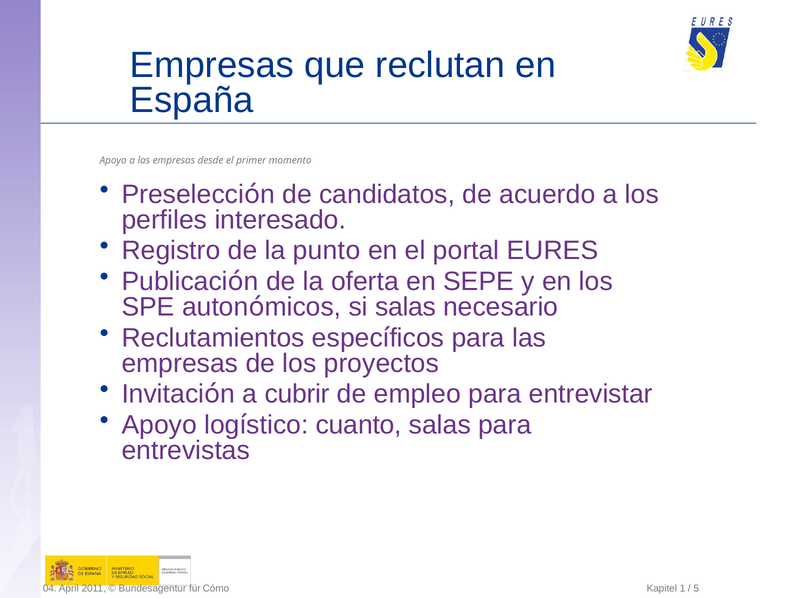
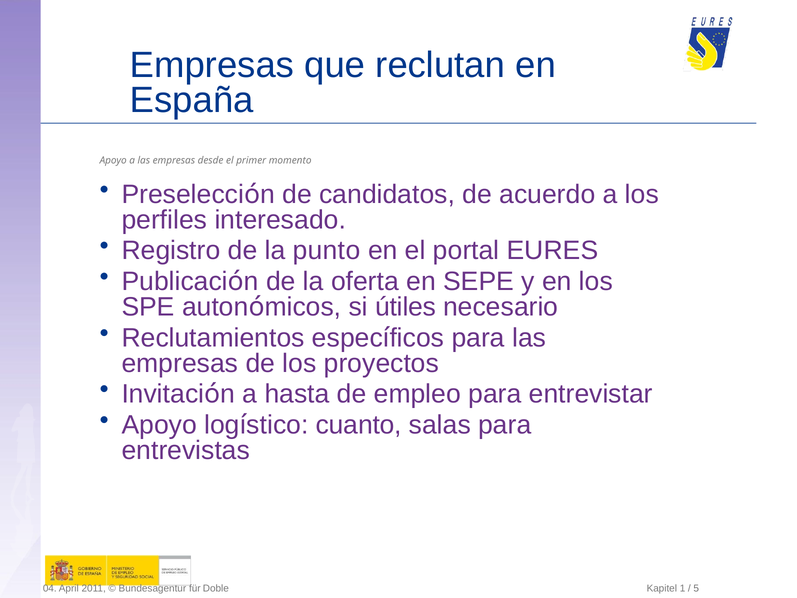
si salas: salas -> útiles (406, 307)
cubrir: cubrir -> hasta (297, 394)
Cómo: Cómo -> Doble (216, 588)
